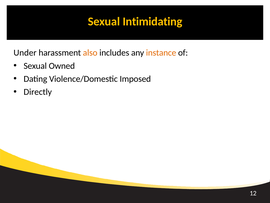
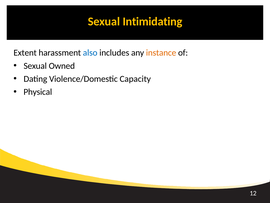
Under: Under -> Extent (25, 53)
also colour: orange -> blue (90, 53)
Imposed: Imposed -> Capacity (135, 79)
Directly: Directly -> Physical (38, 92)
